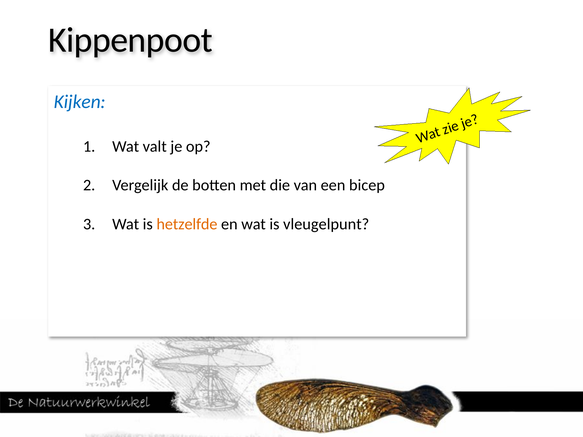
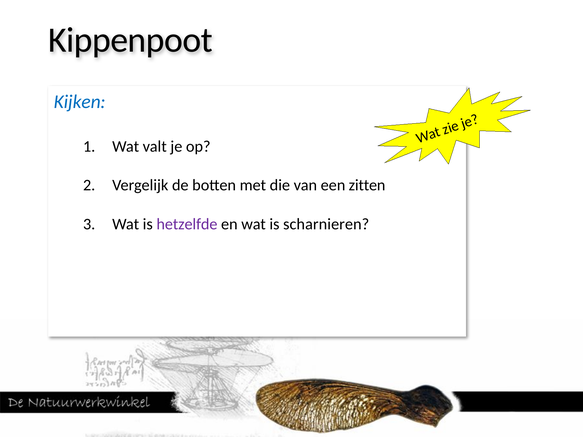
bicep: bicep -> zitten (367, 185)
hetzelfde colour: orange -> purple (187, 224)
vleugelpunt: vleugelpunt -> scharnieren (326, 224)
